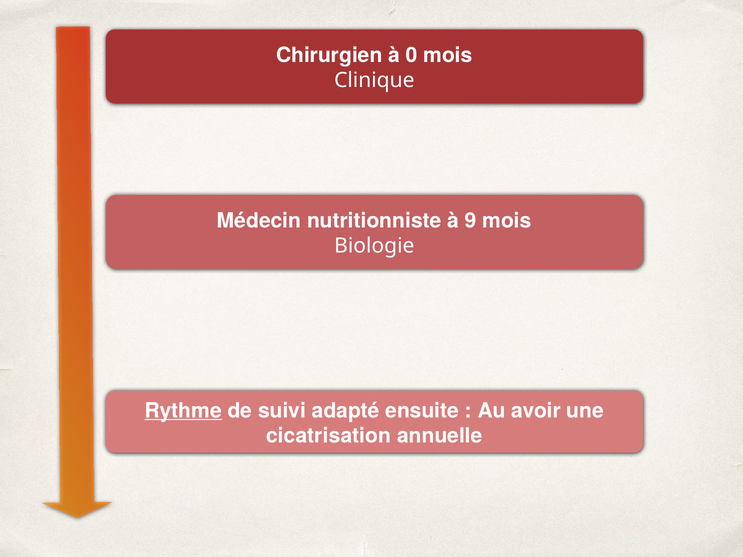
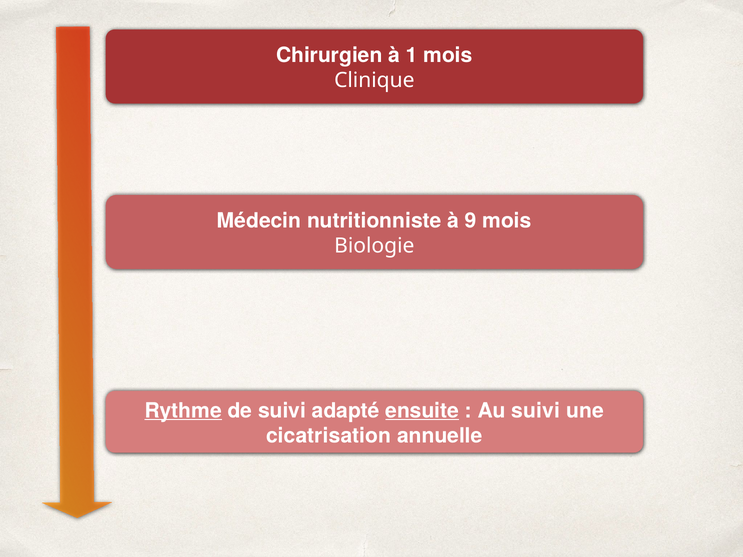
0: 0 -> 1 (412, 55)
ensuite underline: none -> present (422, 411)
Au avoir: avoir -> suivi (536, 411)
